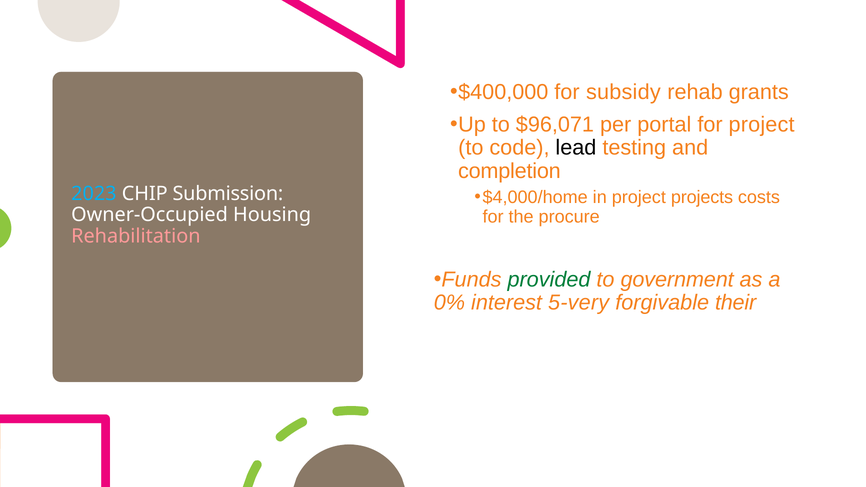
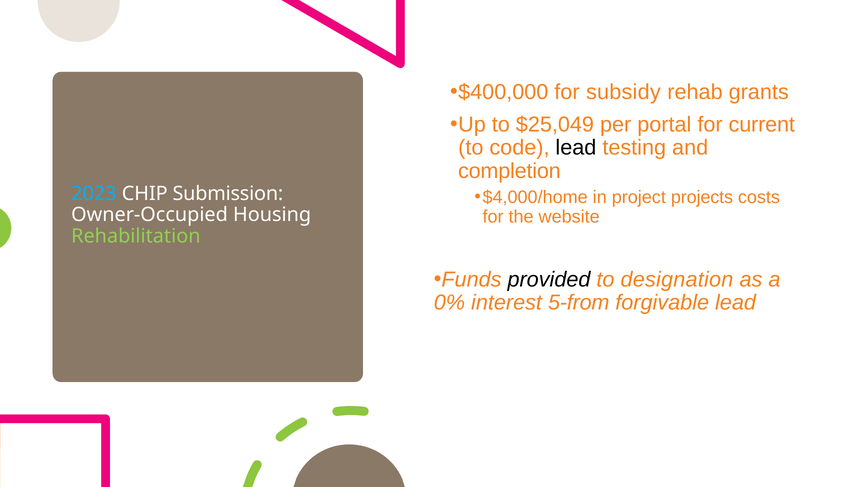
$96,071: $96,071 -> $25,049 (555, 125)
for project: project -> current (762, 125)
procure: procure -> website (569, 217)
Rehabilitation colour: pink -> light green (136, 236)
provided colour: green -> black (549, 280)
government: government -> designation (677, 280)
5-very: 5-very -> 5-from (579, 303)
forgivable their: their -> lead (736, 303)
